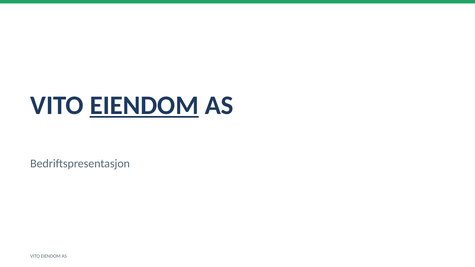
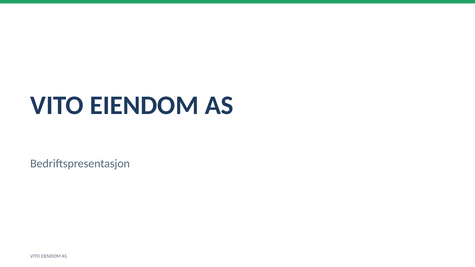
EIENDOM underline: present -> none (144, 105)
